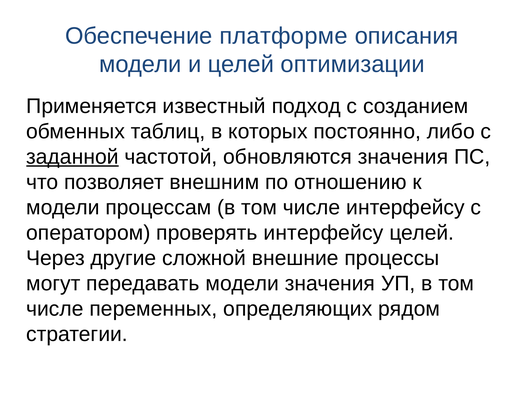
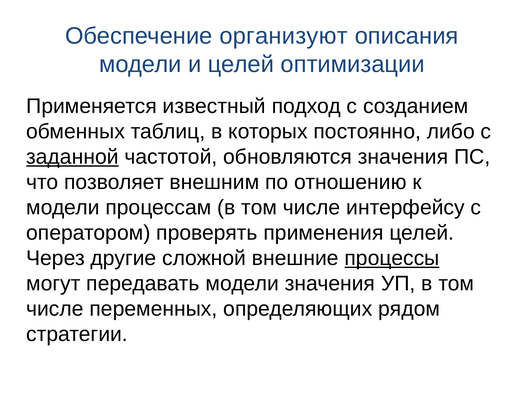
платформе: платформе -> организуют (284, 36)
проверять интерфейсу: интерфейсу -> применения (323, 233)
процессы underline: none -> present (392, 258)
